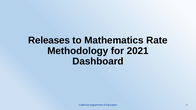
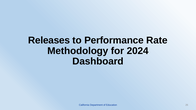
Mathematics: Mathematics -> Performance (114, 40)
2021: 2021 -> 2024 (138, 51)
